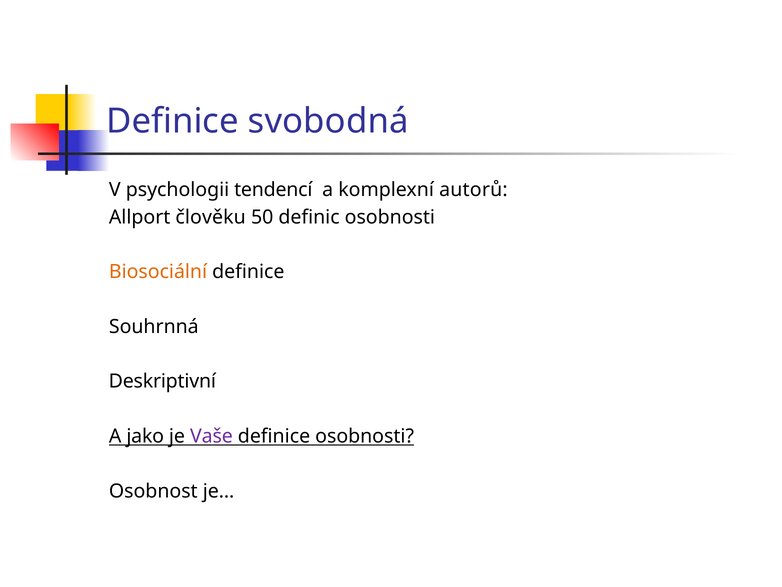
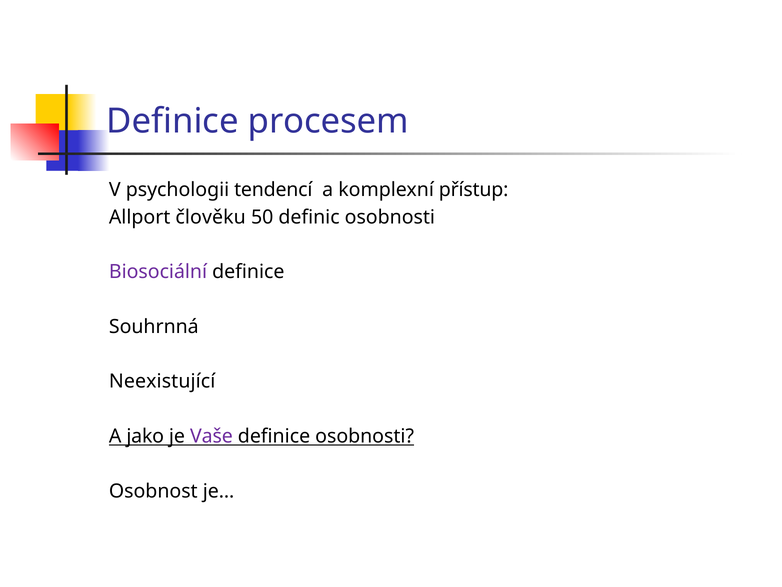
svobodná: svobodná -> procesem (328, 121)
autorů: autorů -> přístup (474, 190)
Biosociální colour: orange -> purple (158, 272)
Deskriptivní: Deskriptivní -> Neexistující (162, 381)
